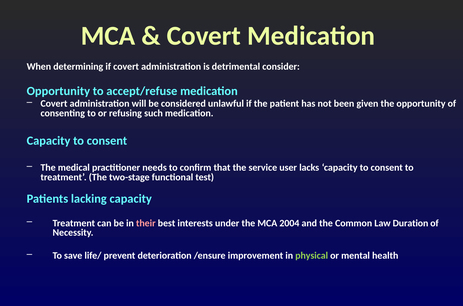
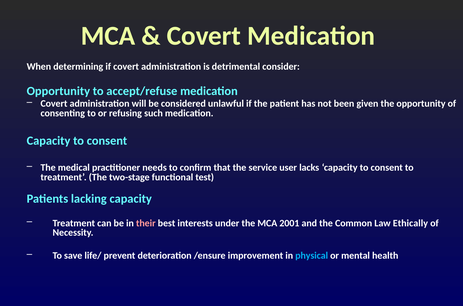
2004: 2004 -> 2001 (289, 223)
Duration: Duration -> Ethically (410, 223)
physical colour: light green -> light blue (312, 255)
